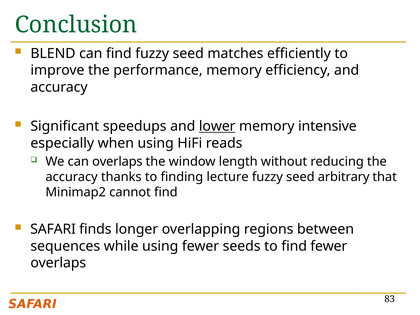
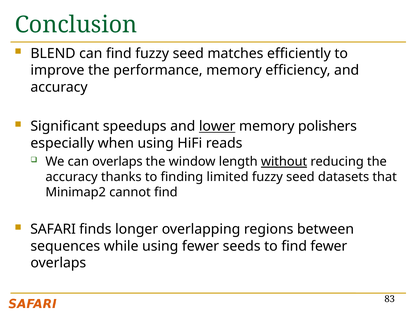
intensive: intensive -> polishers (327, 126)
without underline: none -> present (284, 162)
lecture: lecture -> limited (228, 177)
arbitrary: arbitrary -> datasets (344, 177)
